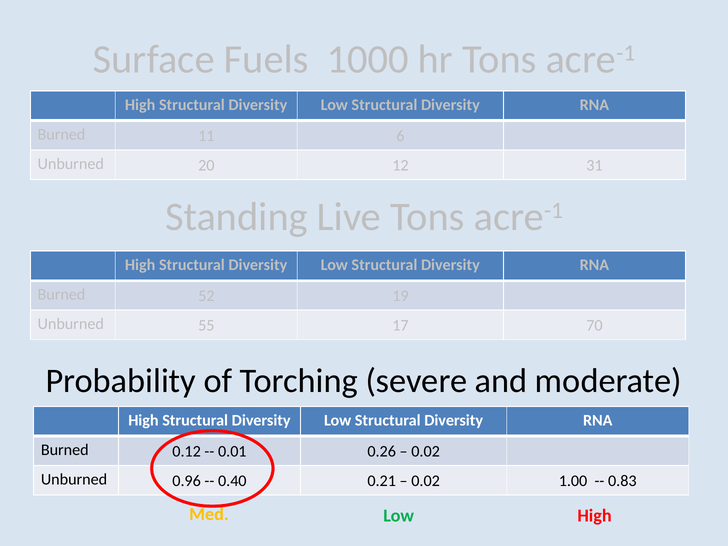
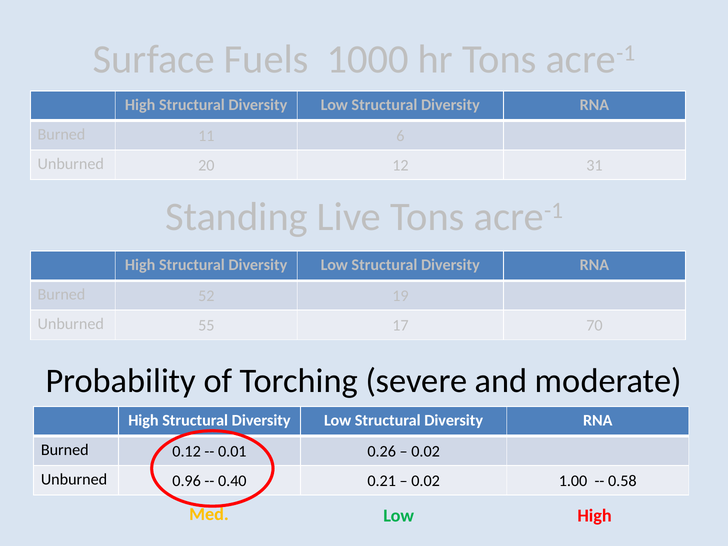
0.83: 0.83 -> 0.58 (622, 481)
